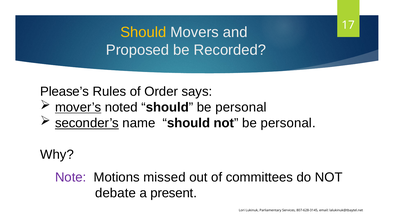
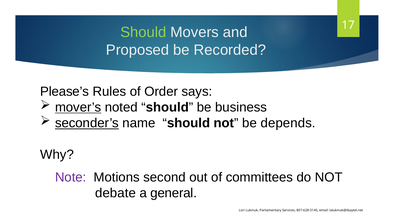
Should colour: yellow -> light green (143, 32)
should be personal: personal -> business (241, 107)
not be personal: personal -> depends (288, 123)
missed: missed -> second (165, 177)
present: present -> general (174, 193)
